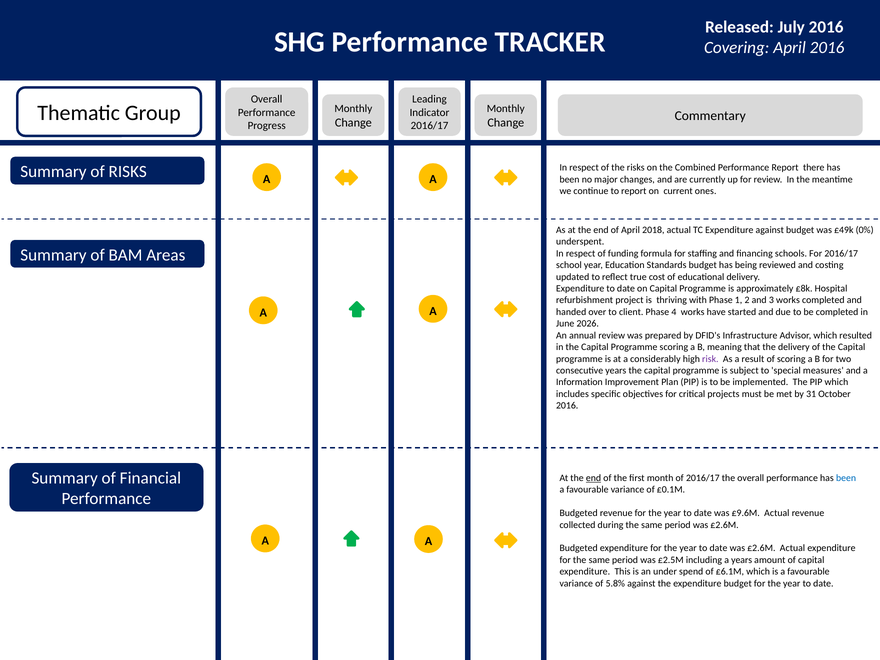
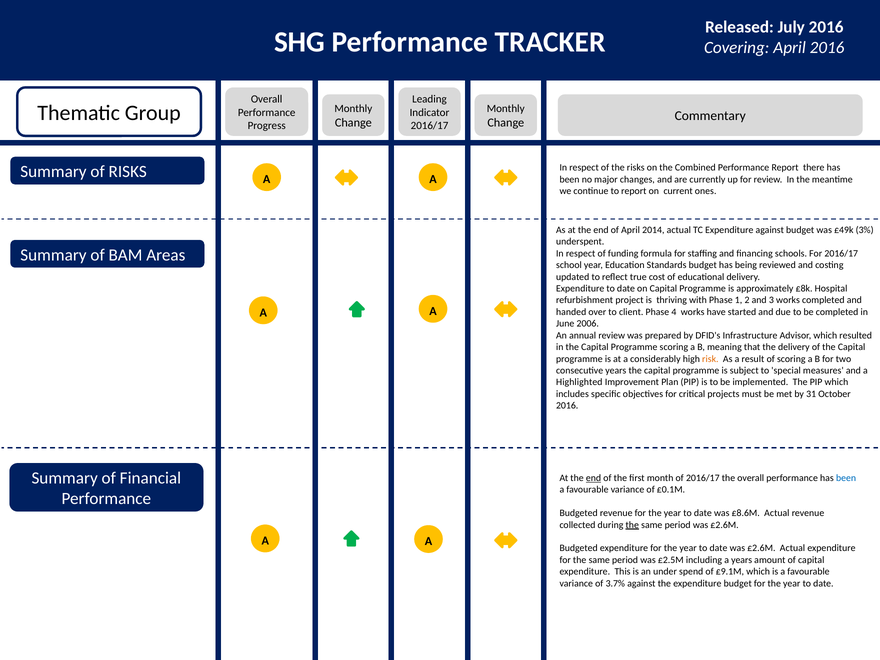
2018: 2018 -> 2014 (653, 230)
0%: 0% -> 3% (865, 230)
2026: 2026 -> 2006 (588, 324)
risk colour: purple -> orange (710, 359)
Information: Information -> Highlighted (579, 382)
£9.6M: £9.6M -> £8.6M (746, 513)
the underline: none -> present (632, 525)
£6.1M: £6.1M -> £9.1M (730, 572)
5.8%: 5.8% -> 3.7% (615, 583)
